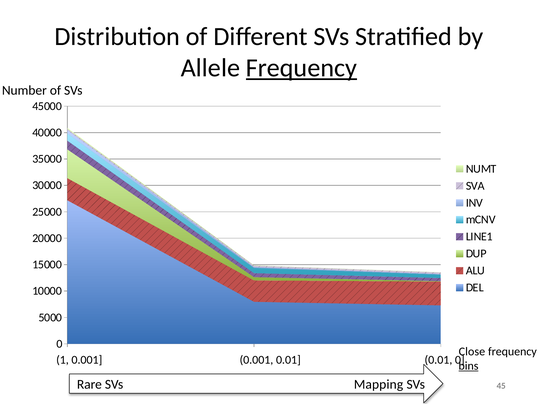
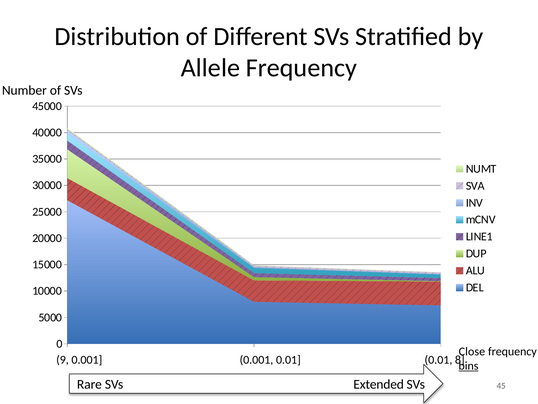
Frequency underline: present -> none (301, 68)
1: 1 -> 9 (63, 359)
0: 0 -> 8 (460, 359)
Mapping: Mapping -> Extended (379, 384)
